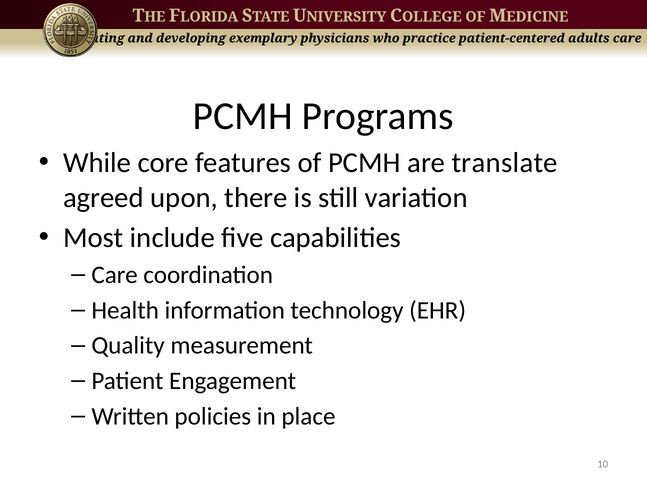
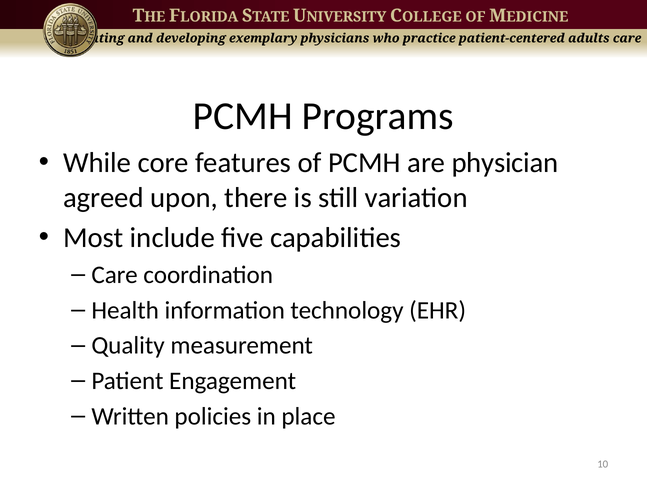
translate: translate -> physician (505, 163)
